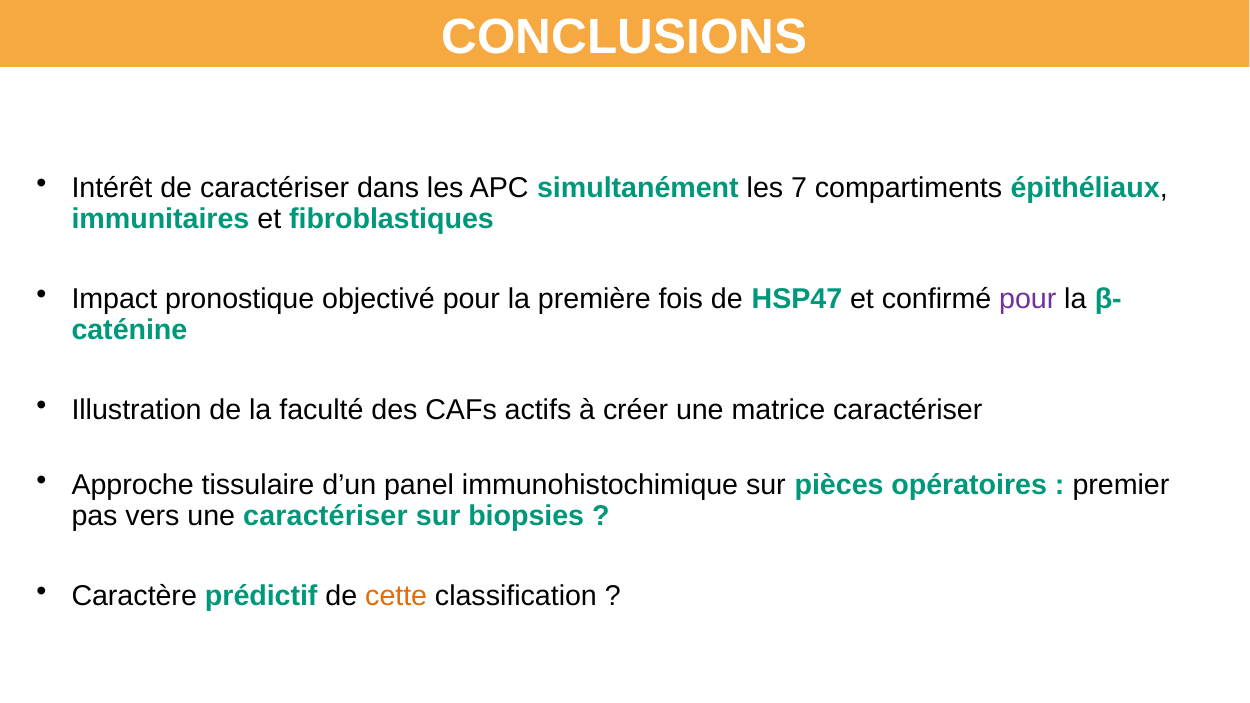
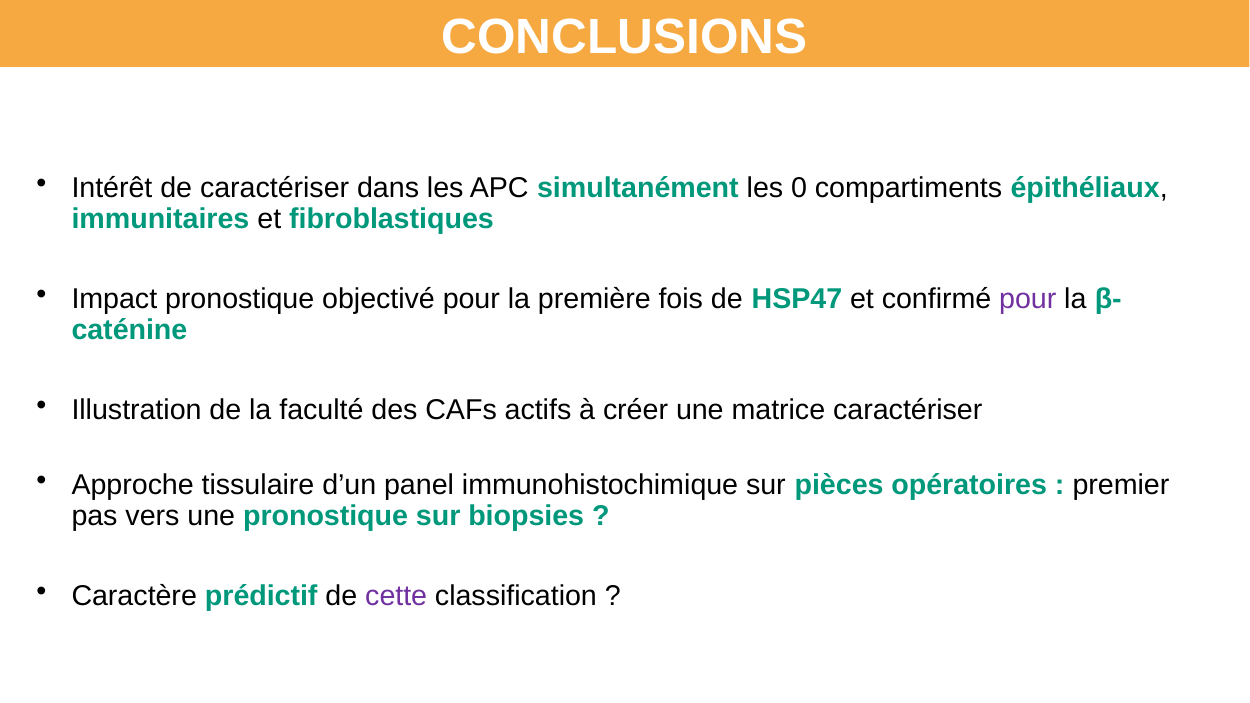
7: 7 -> 0 (799, 188)
une caractériser: caractériser -> pronostique (326, 516)
cette colour: orange -> purple (396, 596)
